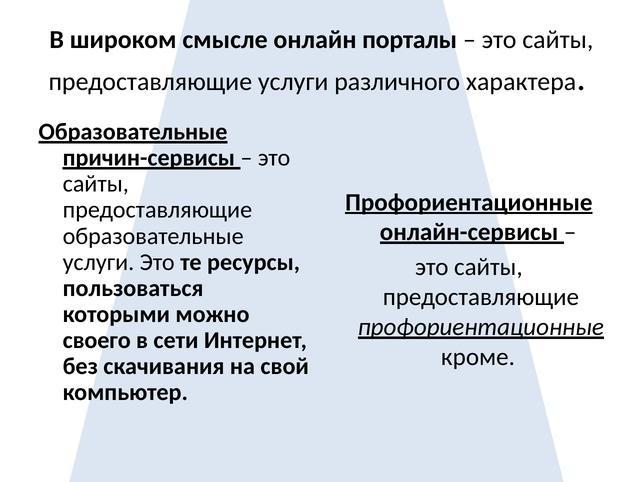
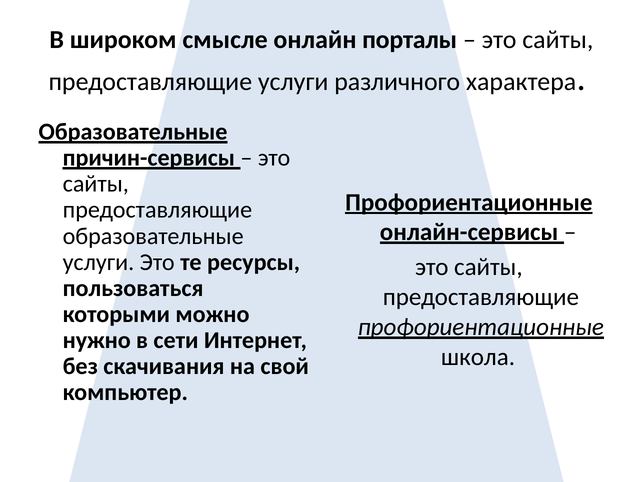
своего: своего -> нужно (97, 340)
кроме: кроме -> школа (478, 357)
